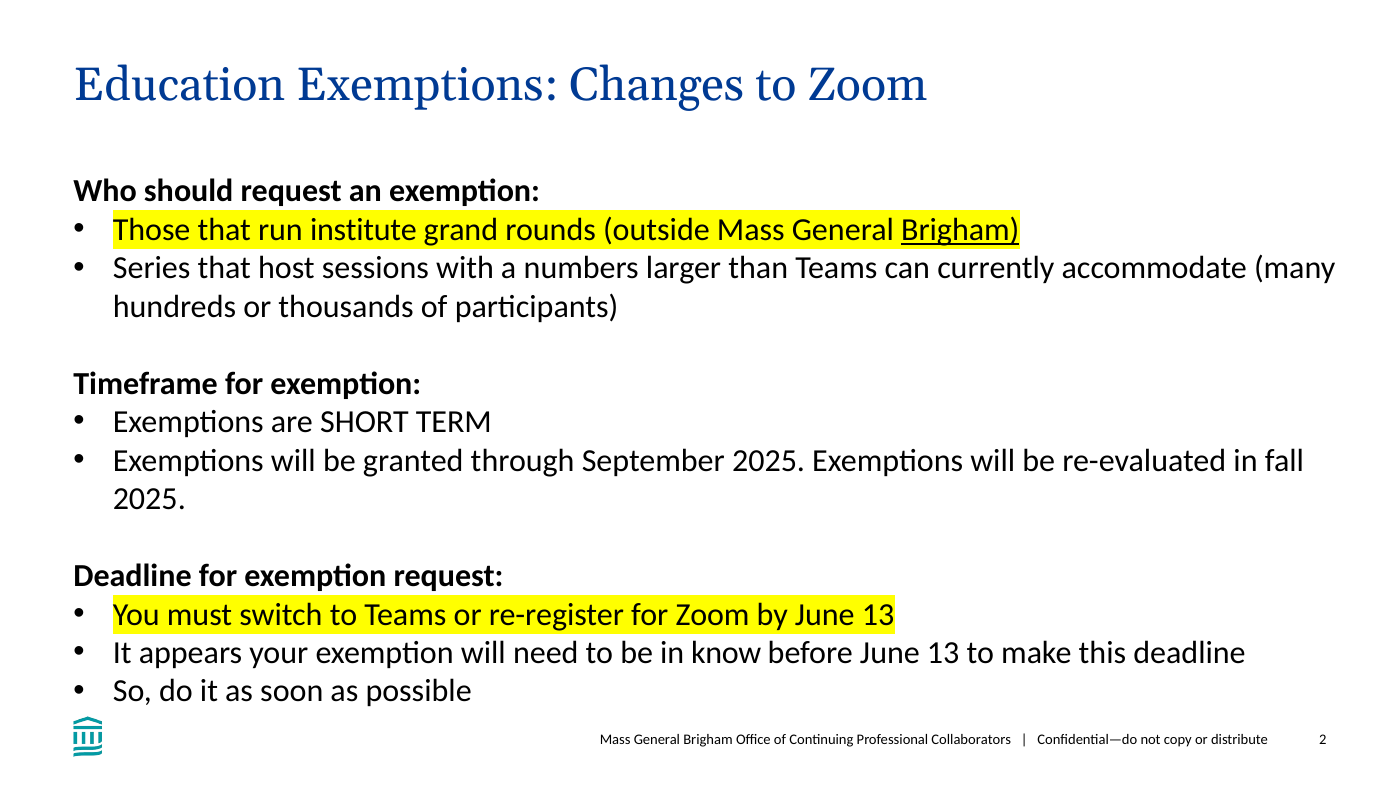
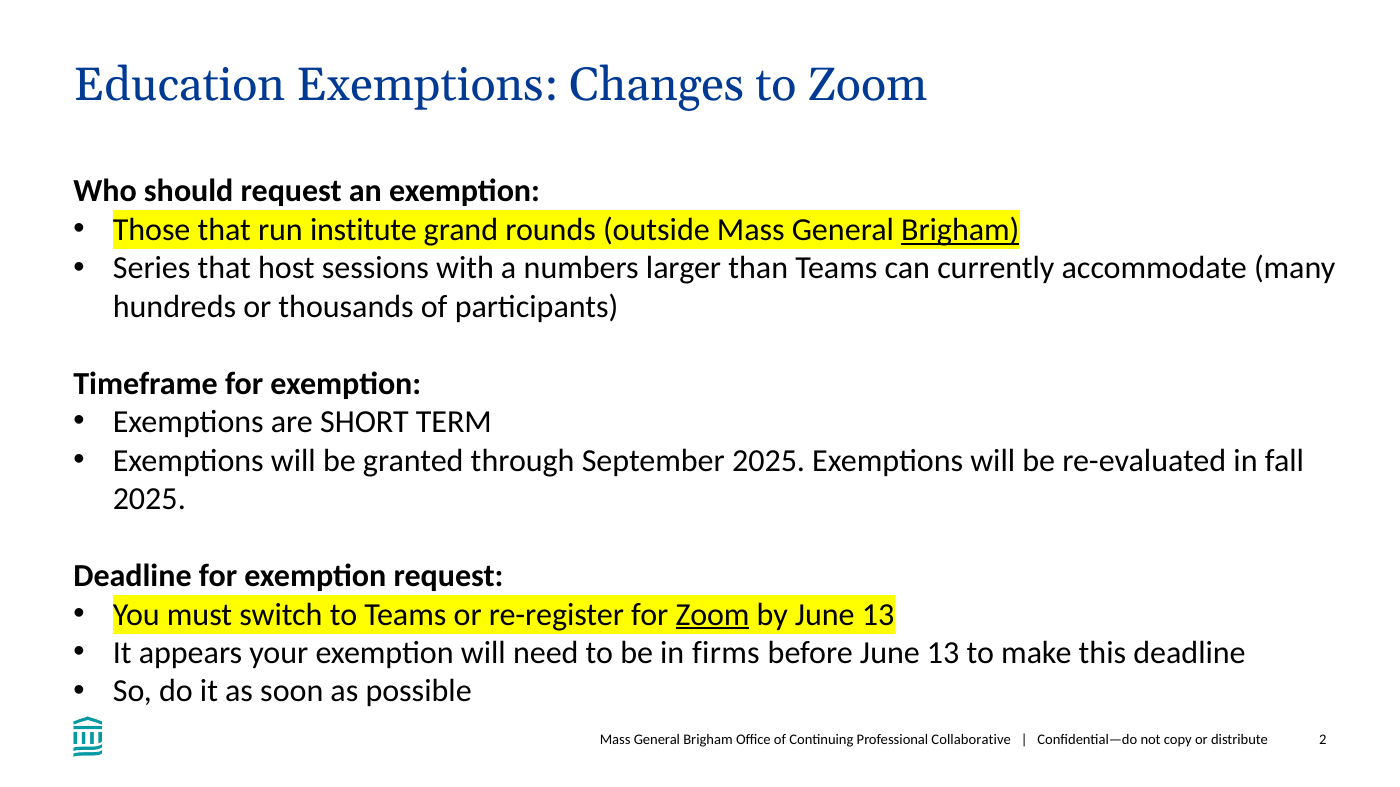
Zoom underline: none -> present (713, 615)
know: know -> firms (726, 653)
Collaborators: Collaborators -> Collaborative (971, 740)
